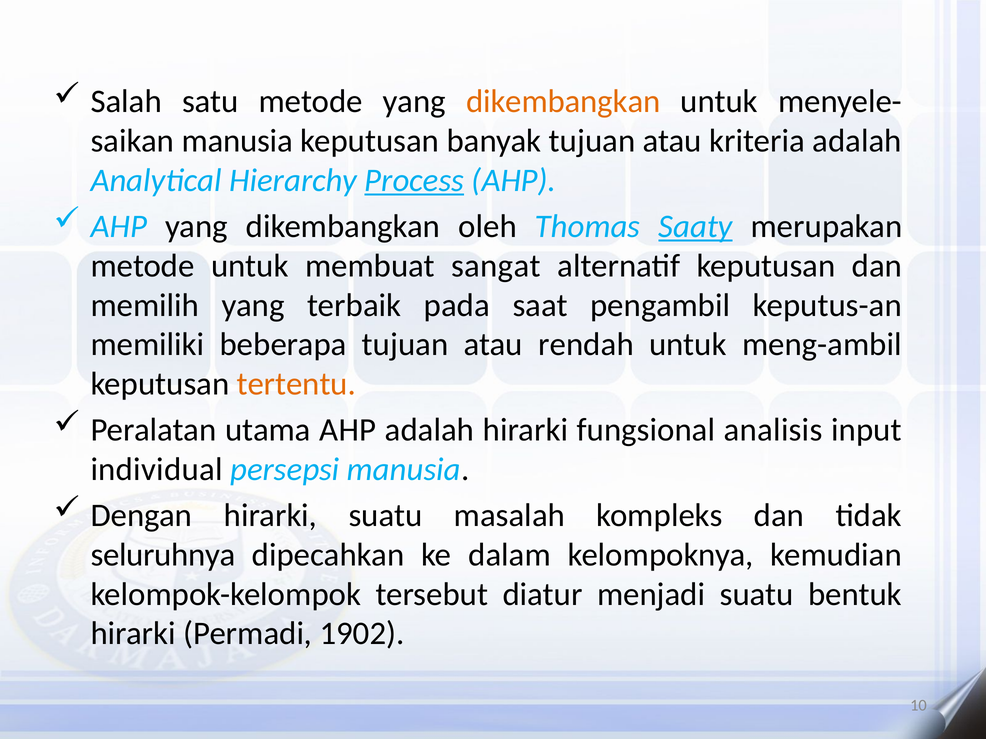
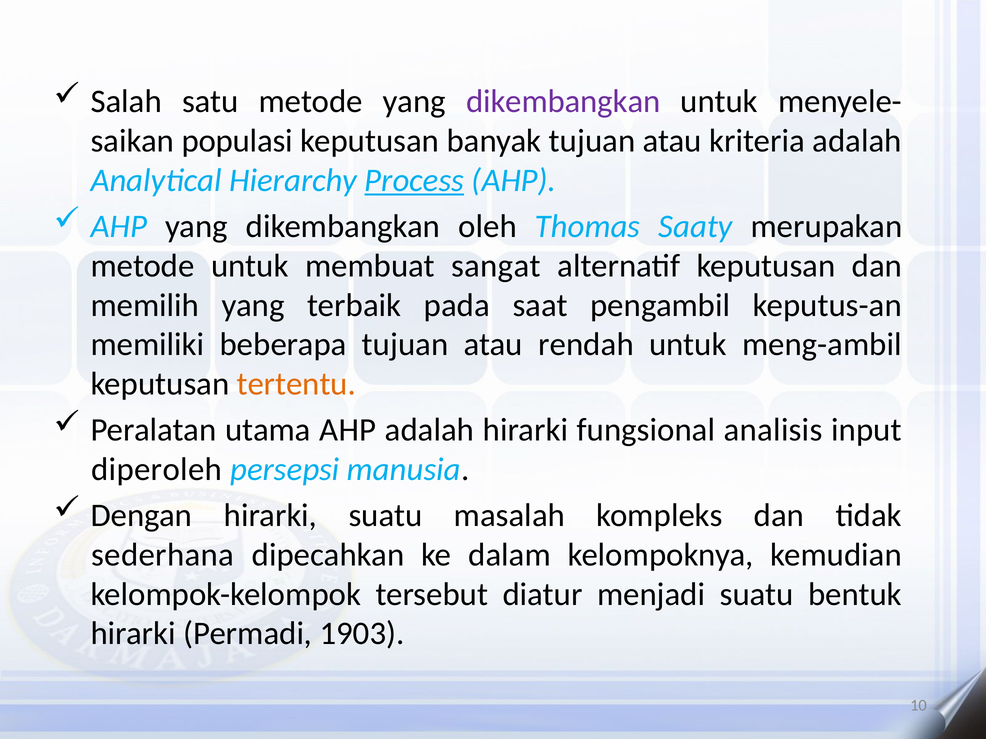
dikembangkan colour: orange -> purple (563, 102)
manusia: manusia -> populasi (237, 141)
Saaty underline: present -> none (696, 227)
individual: individual -> diperoleh (157, 470)
seluruhnya: seluruhnya -> sederhana (163, 555)
1902: 1902 -> 1903 (362, 634)
